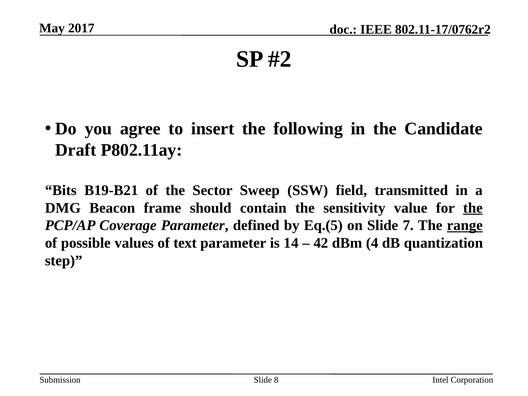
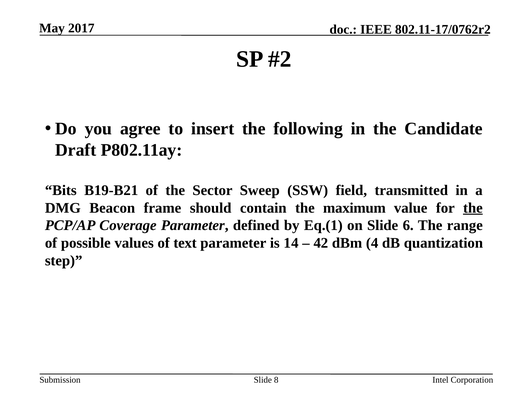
sensitivity: sensitivity -> maximum (354, 208)
Eq.(5: Eq.(5 -> Eq.(1 (323, 225)
7: 7 -> 6 (408, 225)
range underline: present -> none (465, 225)
